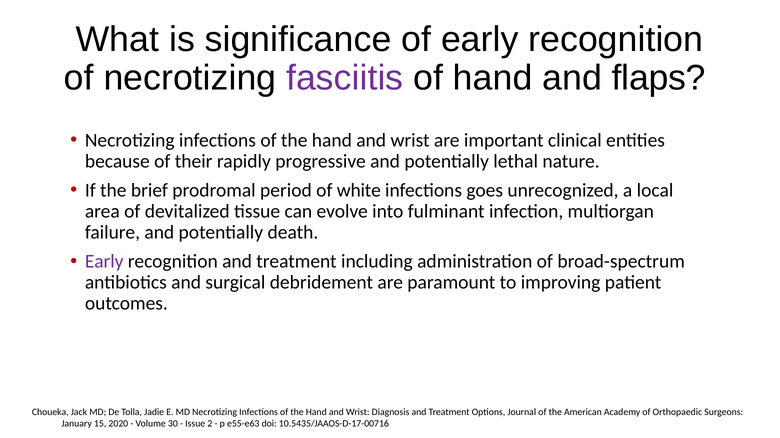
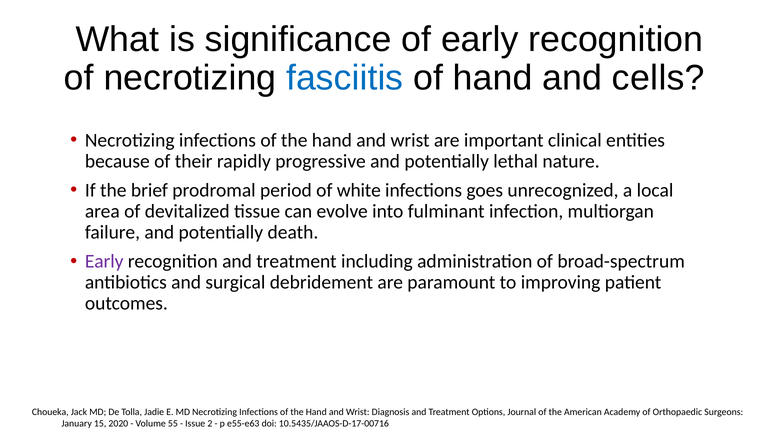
fasciitis colour: purple -> blue (345, 78)
flaps: flaps -> cells (658, 78)
30: 30 -> 55 (173, 424)
